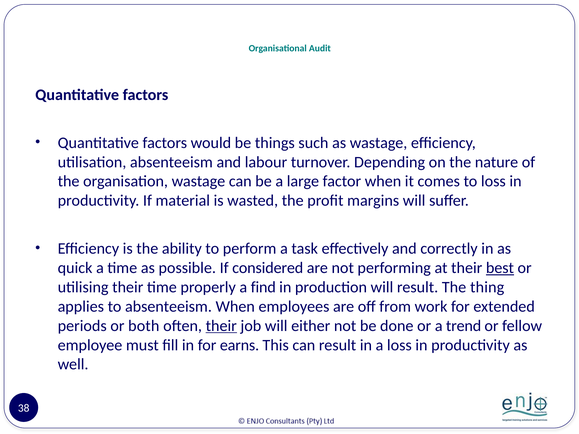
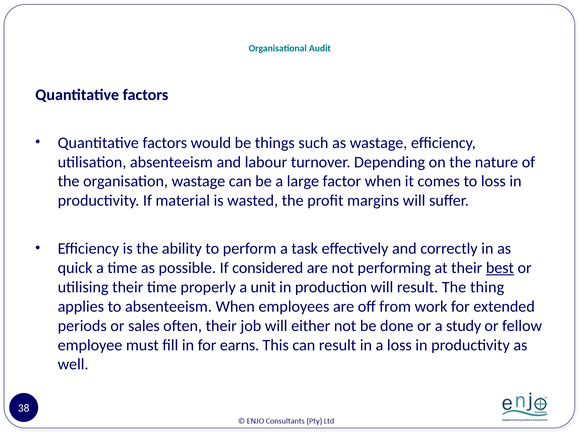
find: find -> unit (263, 287)
both: both -> sales (144, 326)
their underline: present -> none (221, 326)
trend: trend -> study (464, 326)
